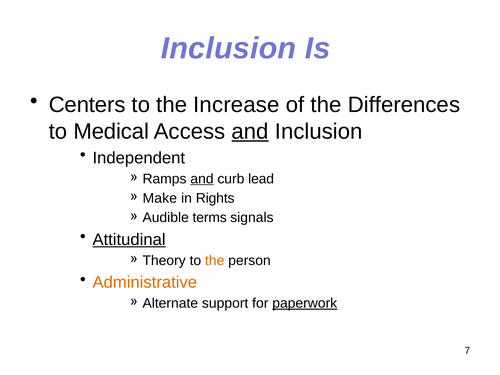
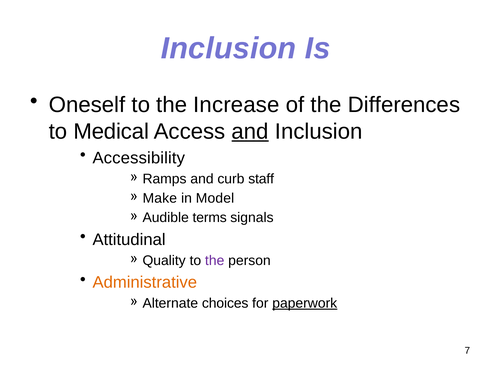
Centers: Centers -> Oneself (87, 105)
Independent: Independent -> Accessibility (139, 158)
and underline: present -> none (202, 179)
lead: lead -> staff (261, 179)
Rights: Rights -> Model (215, 198)
Attitudinal underline: present -> none (129, 240)
Theory: Theory -> Quality (164, 260)
the colour: orange -> purple (215, 260)
support: support -> choices (225, 303)
